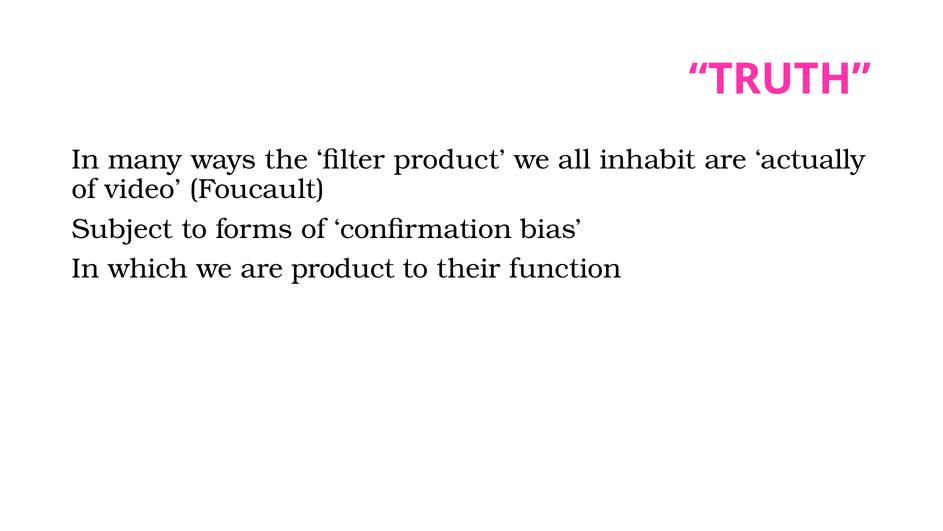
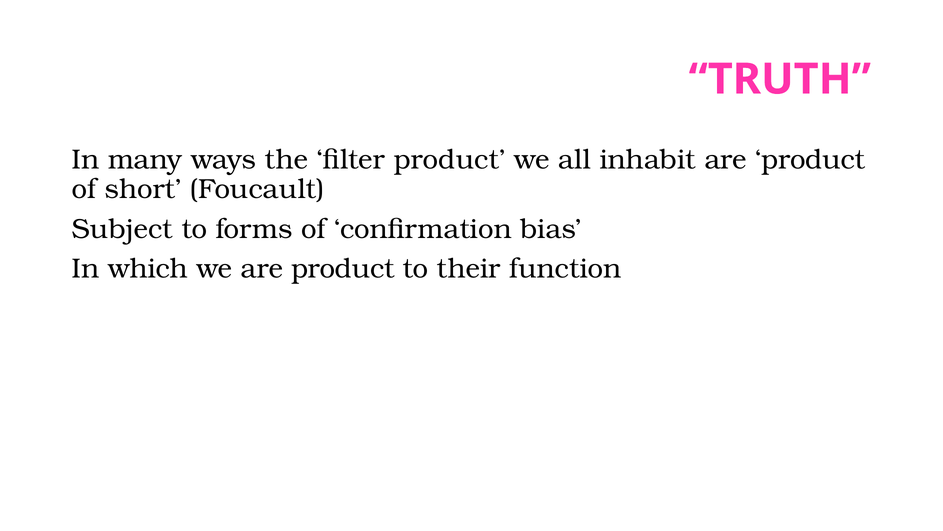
inhabit are actually: actually -> product (810, 159)
video: video -> short (143, 189)
